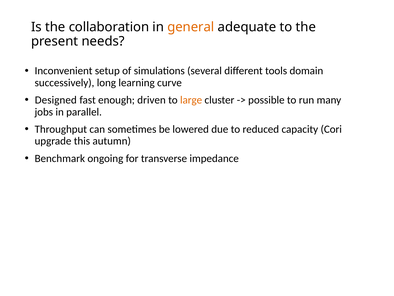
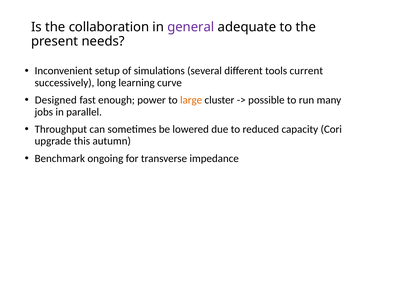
general colour: orange -> purple (191, 27)
domain: domain -> current (306, 71)
driven: driven -> power (152, 100)
